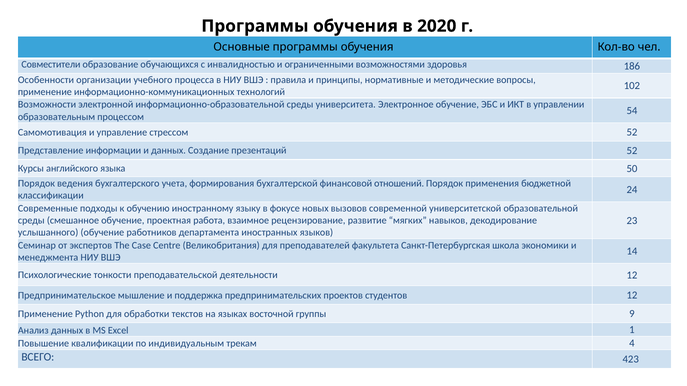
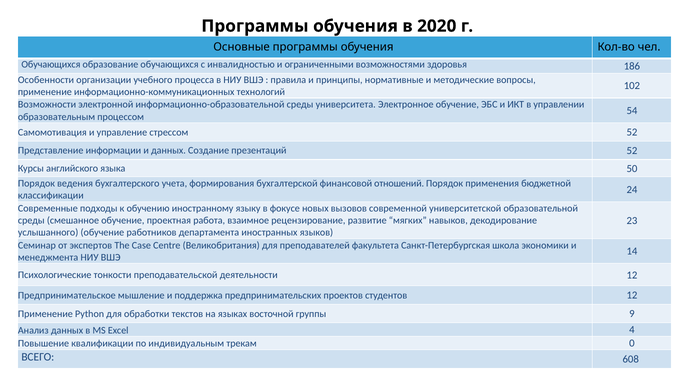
Совместители: Совместители -> Обучающихся (51, 65)
1: 1 -> 4 (632, 330)
4: 4 -> 0 (632, 344)
423: 423 -> 608 (631, 360)
